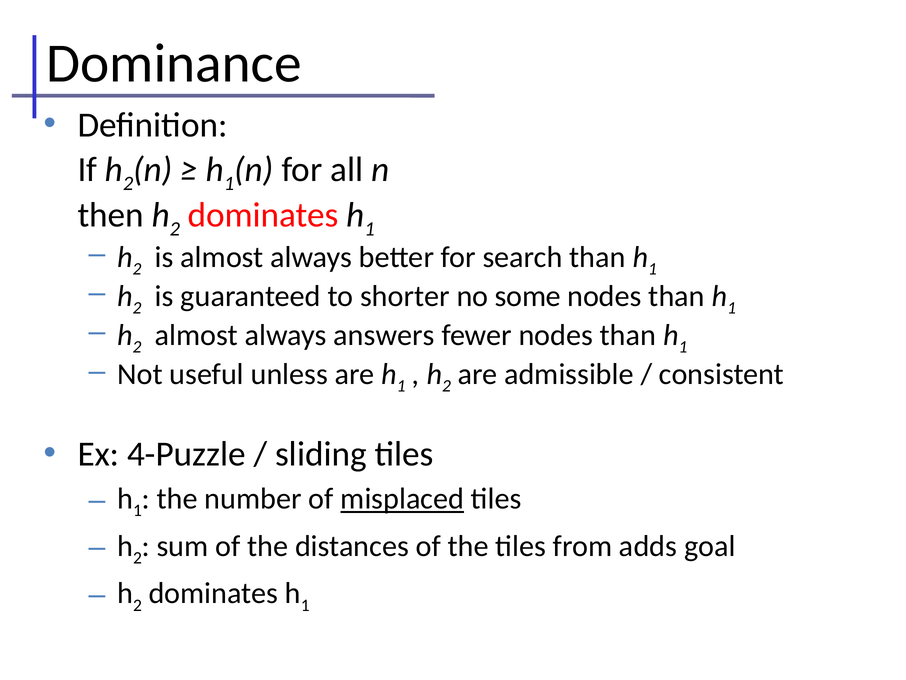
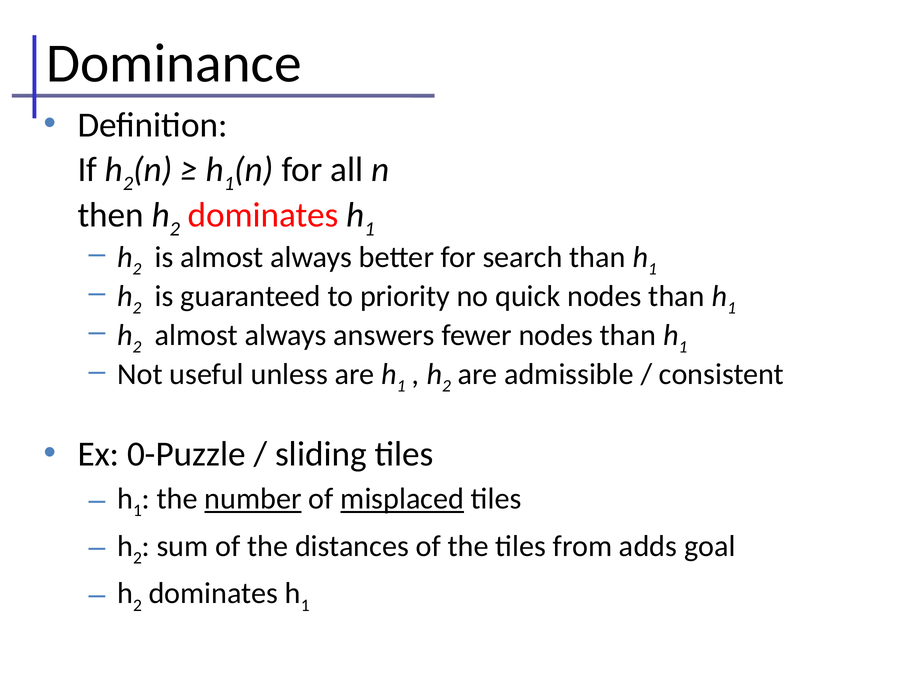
shorter: shorter -> priority (405, 296)
some: some -> quick (528, 296)
4-Puzzle: 4-Puzzle -> 0-Puzzle (186, 454)
number underline: none -> present (253, 499)
